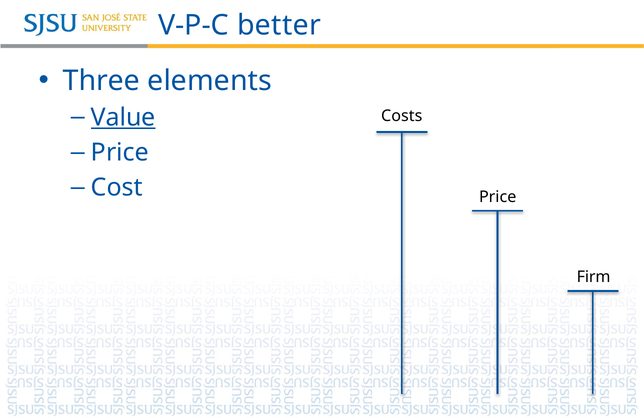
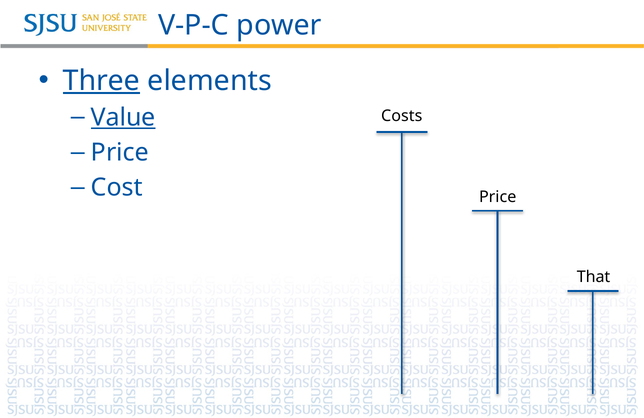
better: better -> power (279, 25)
Three underline: none -> present (101, 81)
Firm: Firm -> That (594, 277)
